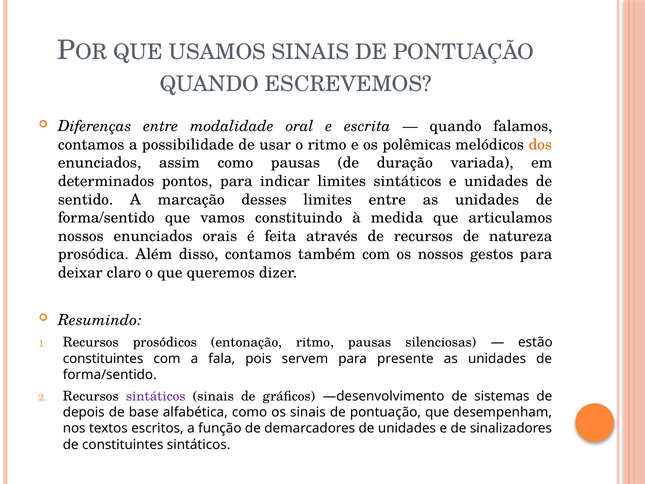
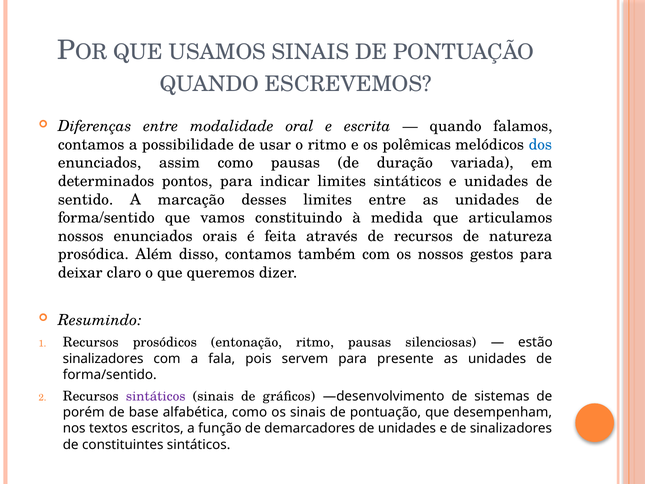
dos colour: orange -> blue (540, 145)
constituintes: constituintes -> sinalizadores (103, 358)
depois: depois -> porém (84, 412)
